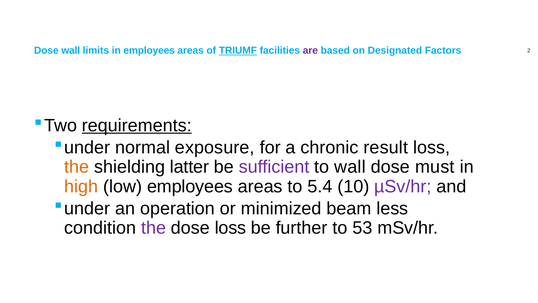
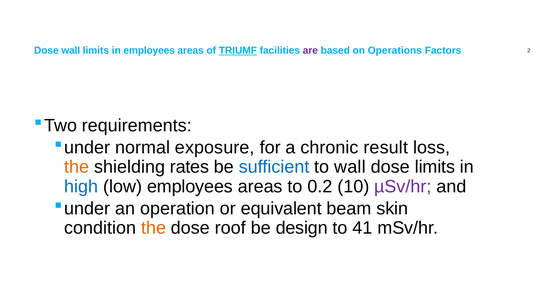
Designated: Designated -> Operations (395, 51)
requirements underline: present -> none (137, 125)
latter: latter -> rates (190, 167)
sufficient colour: purple -> blue (274, 167)
dose must: must -> limits (435, 167)
high colour: orange -> blue (81, 186)
5.4: 5.4 -> 0.2 (320, 186)
minimized: minimized -> equivalent (281, 208)
less: less -> skin (392, 208)
the colour: purple -> orange (154, 228)
dose loss: loss -> roof (230, 228)
further: further -> design (302, 228)
53: 53 -> 41 (362, 228)
